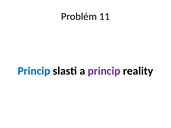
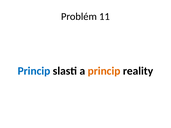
princip colour: purple -> orange (104, 71)
